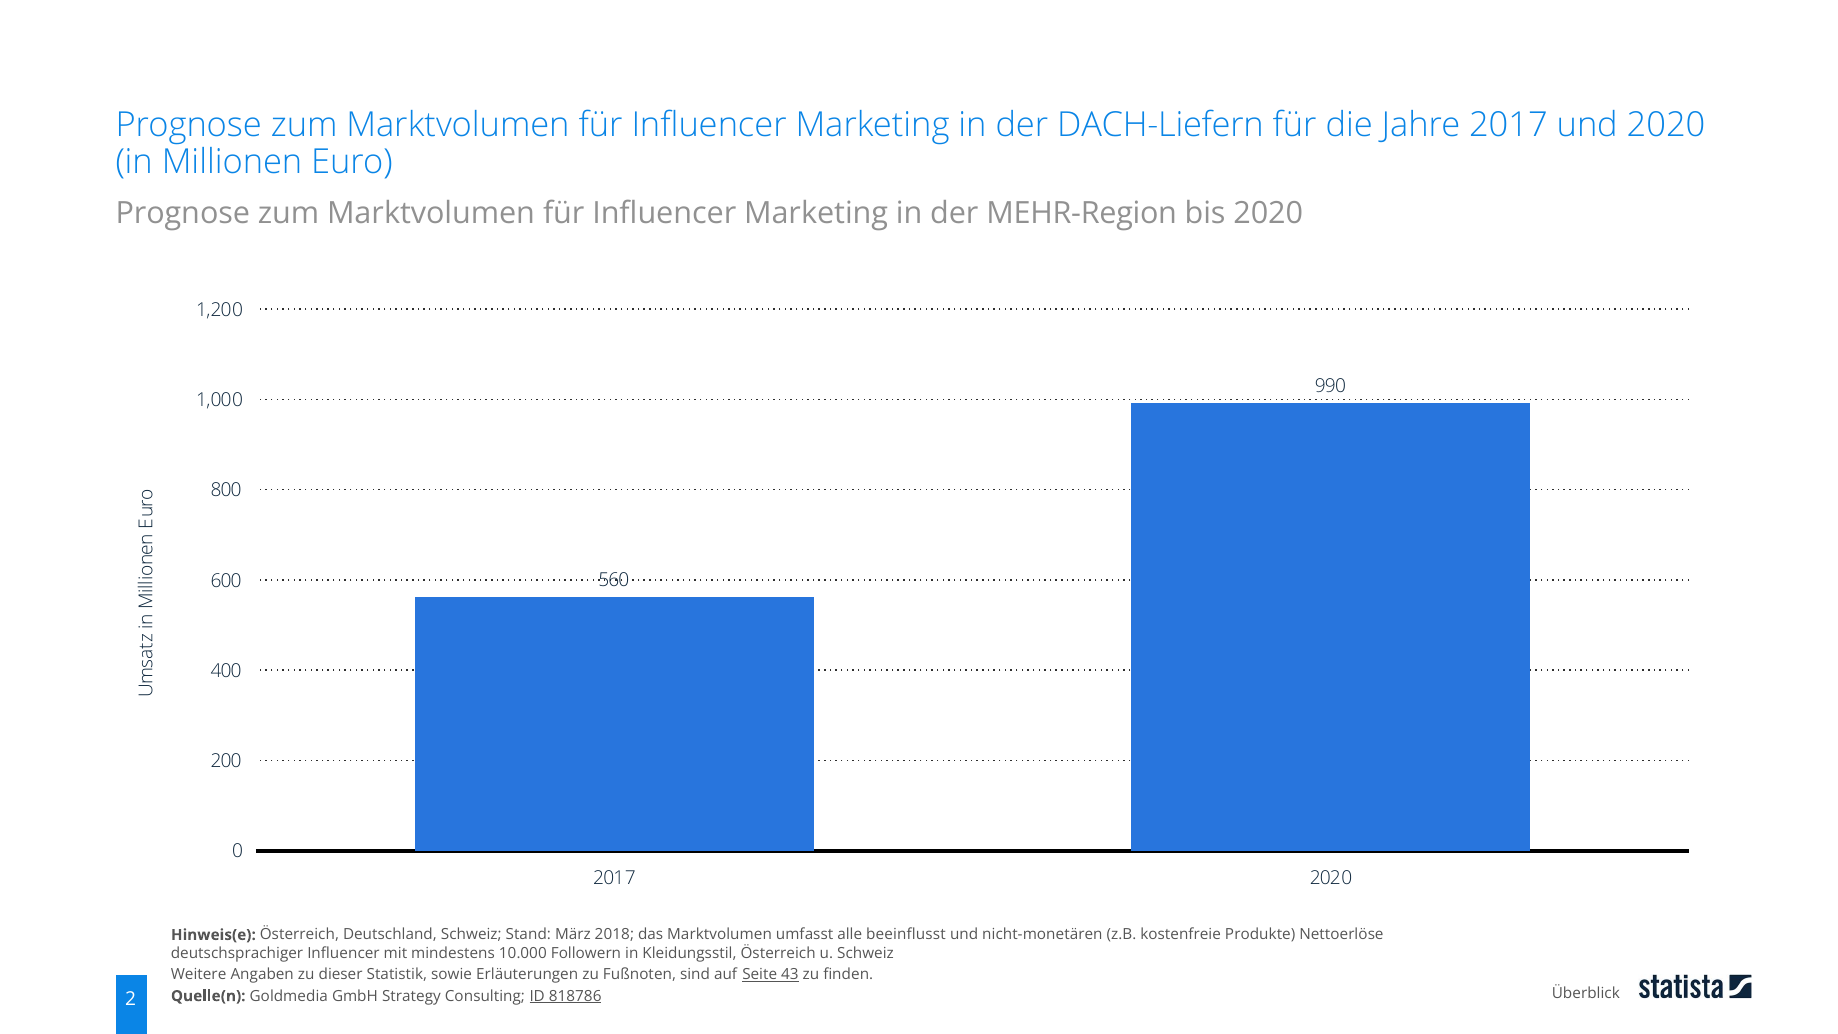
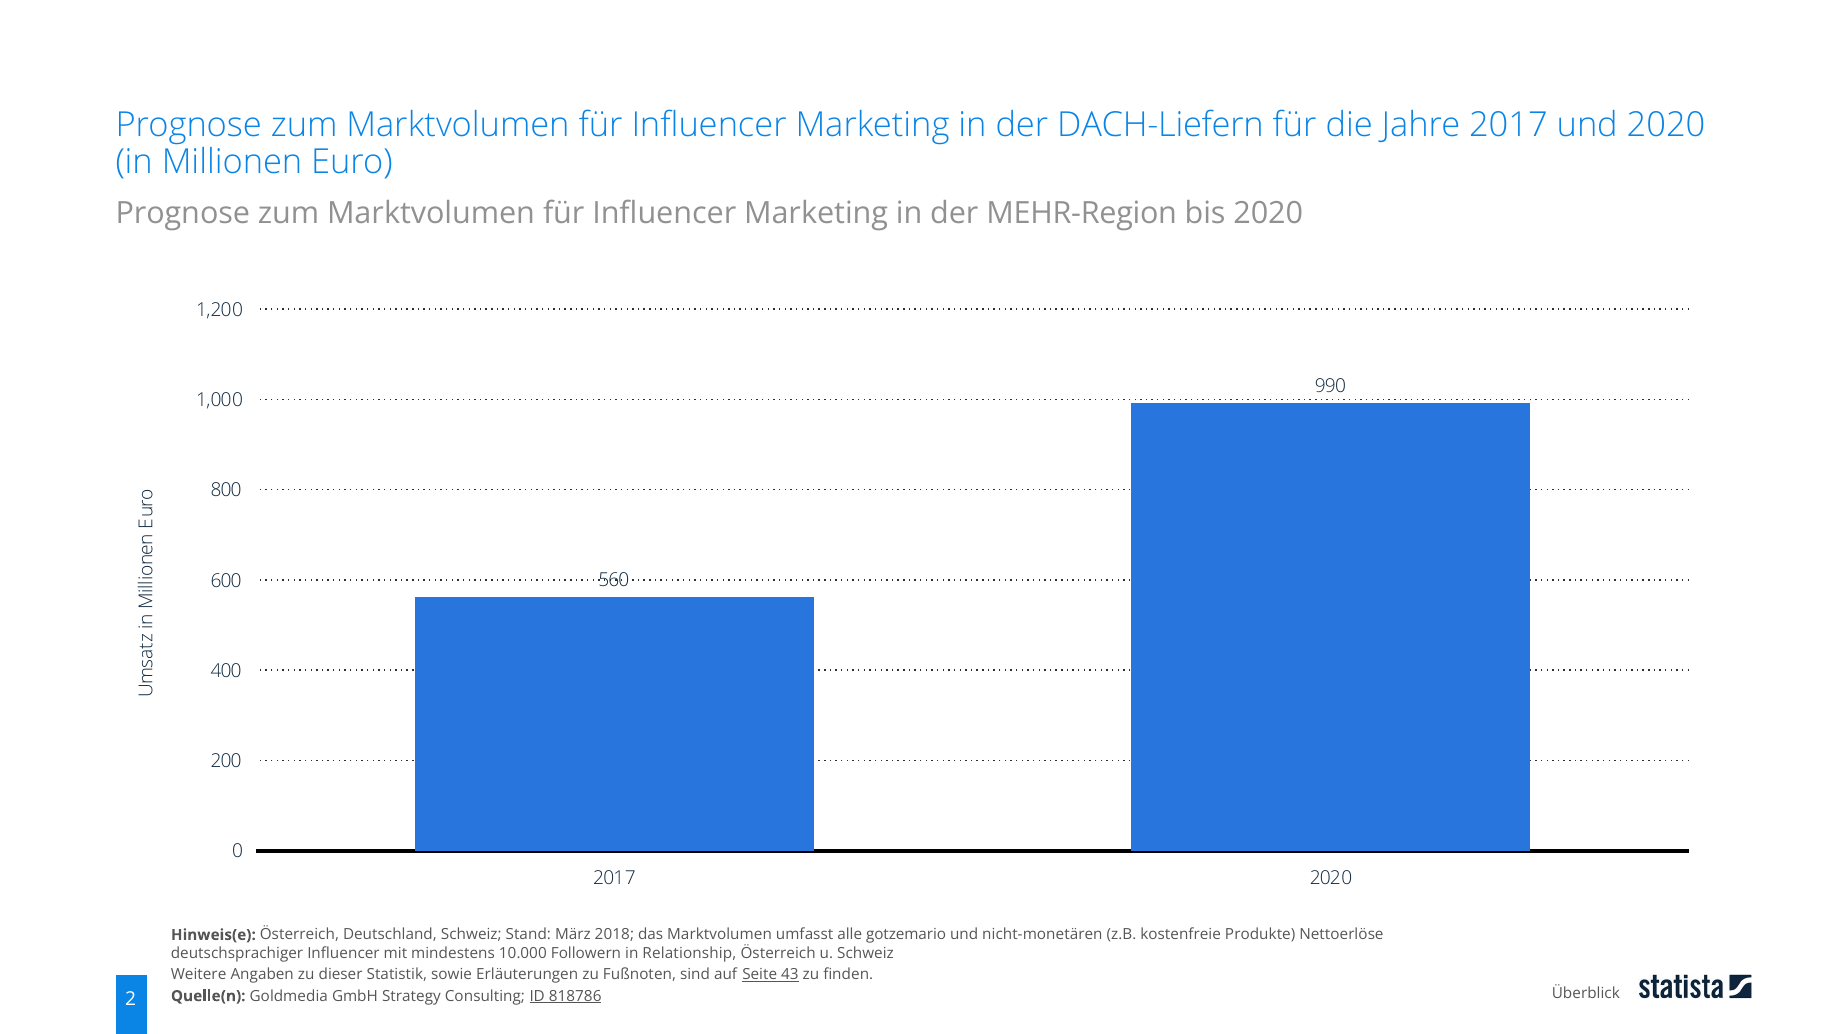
beeinflusst: beeinflusst -> gotzemario (906, 935)
Kleidungsstil: Kleidungsstil -> Relationship (689, 953)
